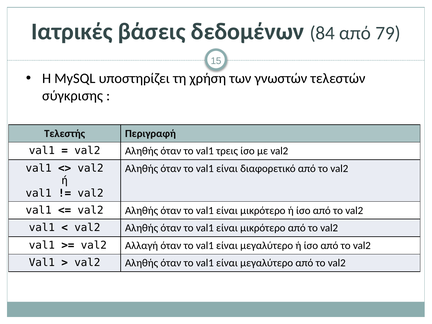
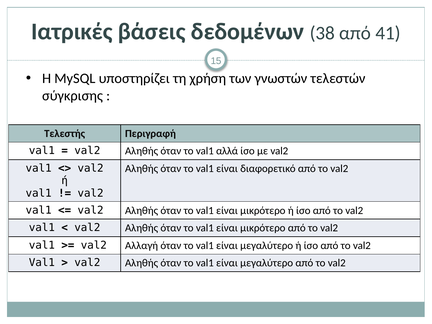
84: 84 -> 38 (322, 33)
79: 79 -> 41 (388, 33)
τρεις: τρεις -> αλλά (227, 151)
